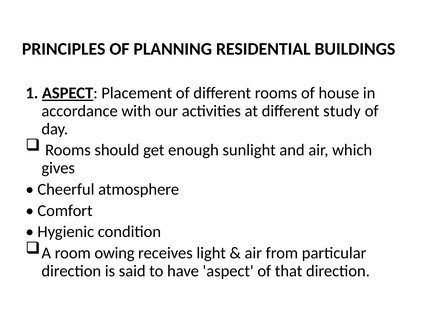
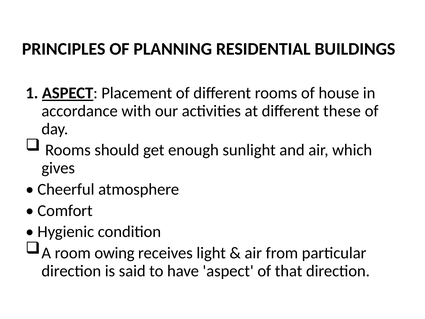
study: study -> these (342, 111)
